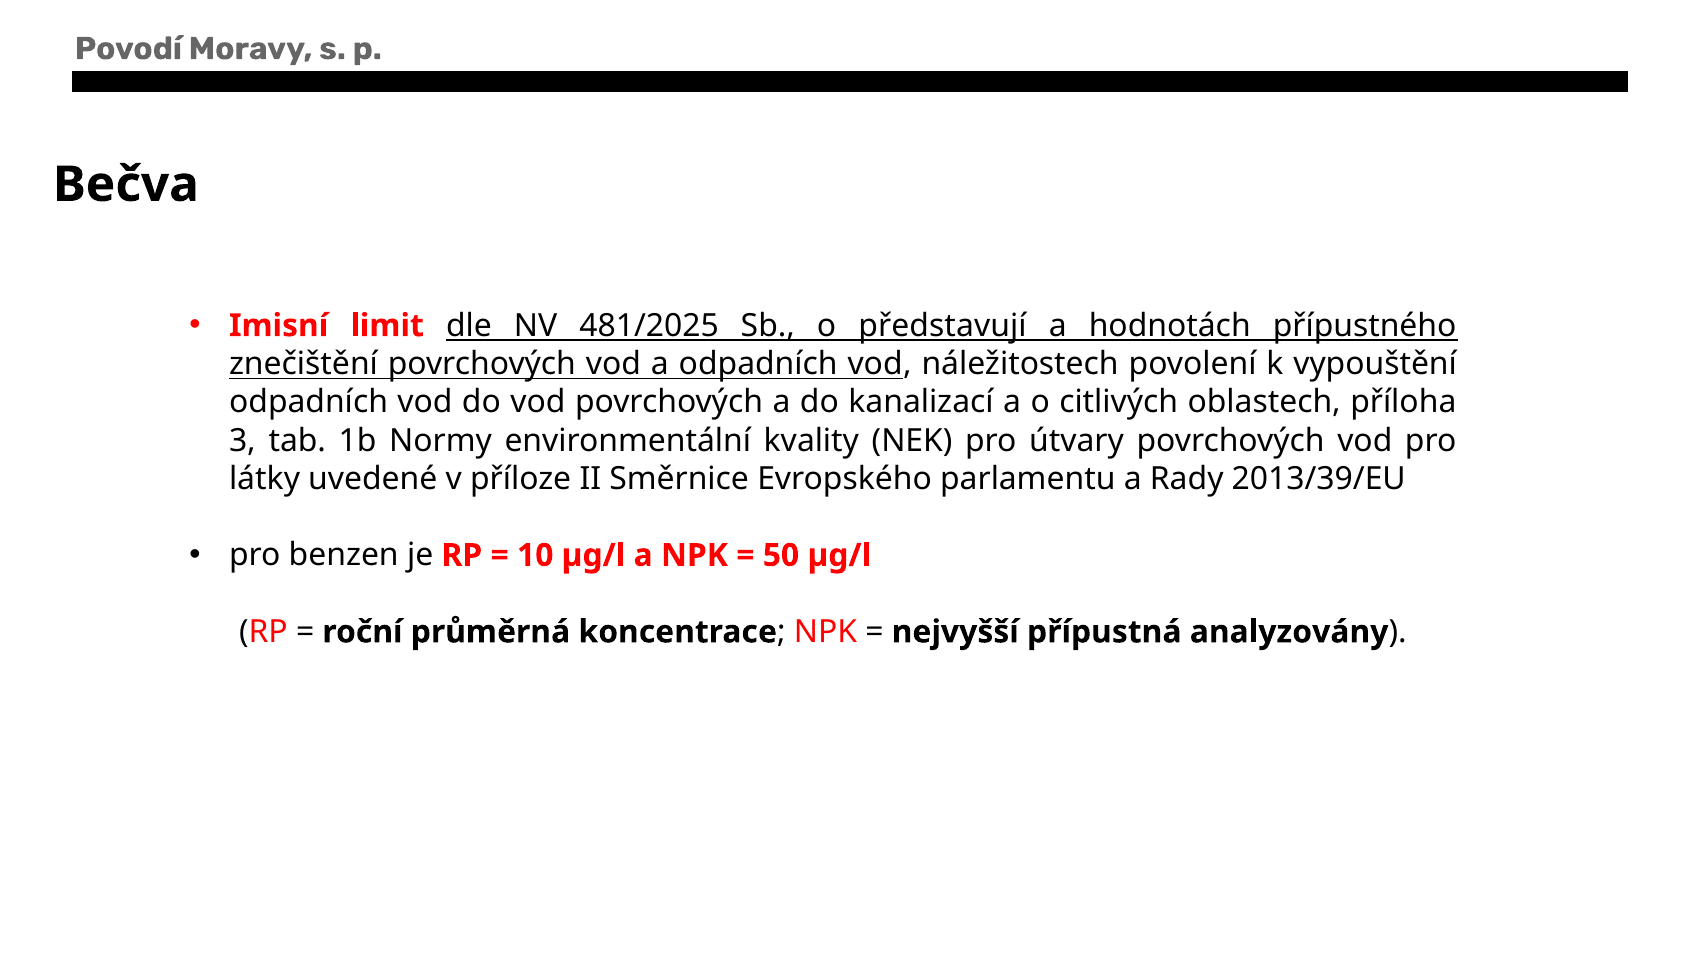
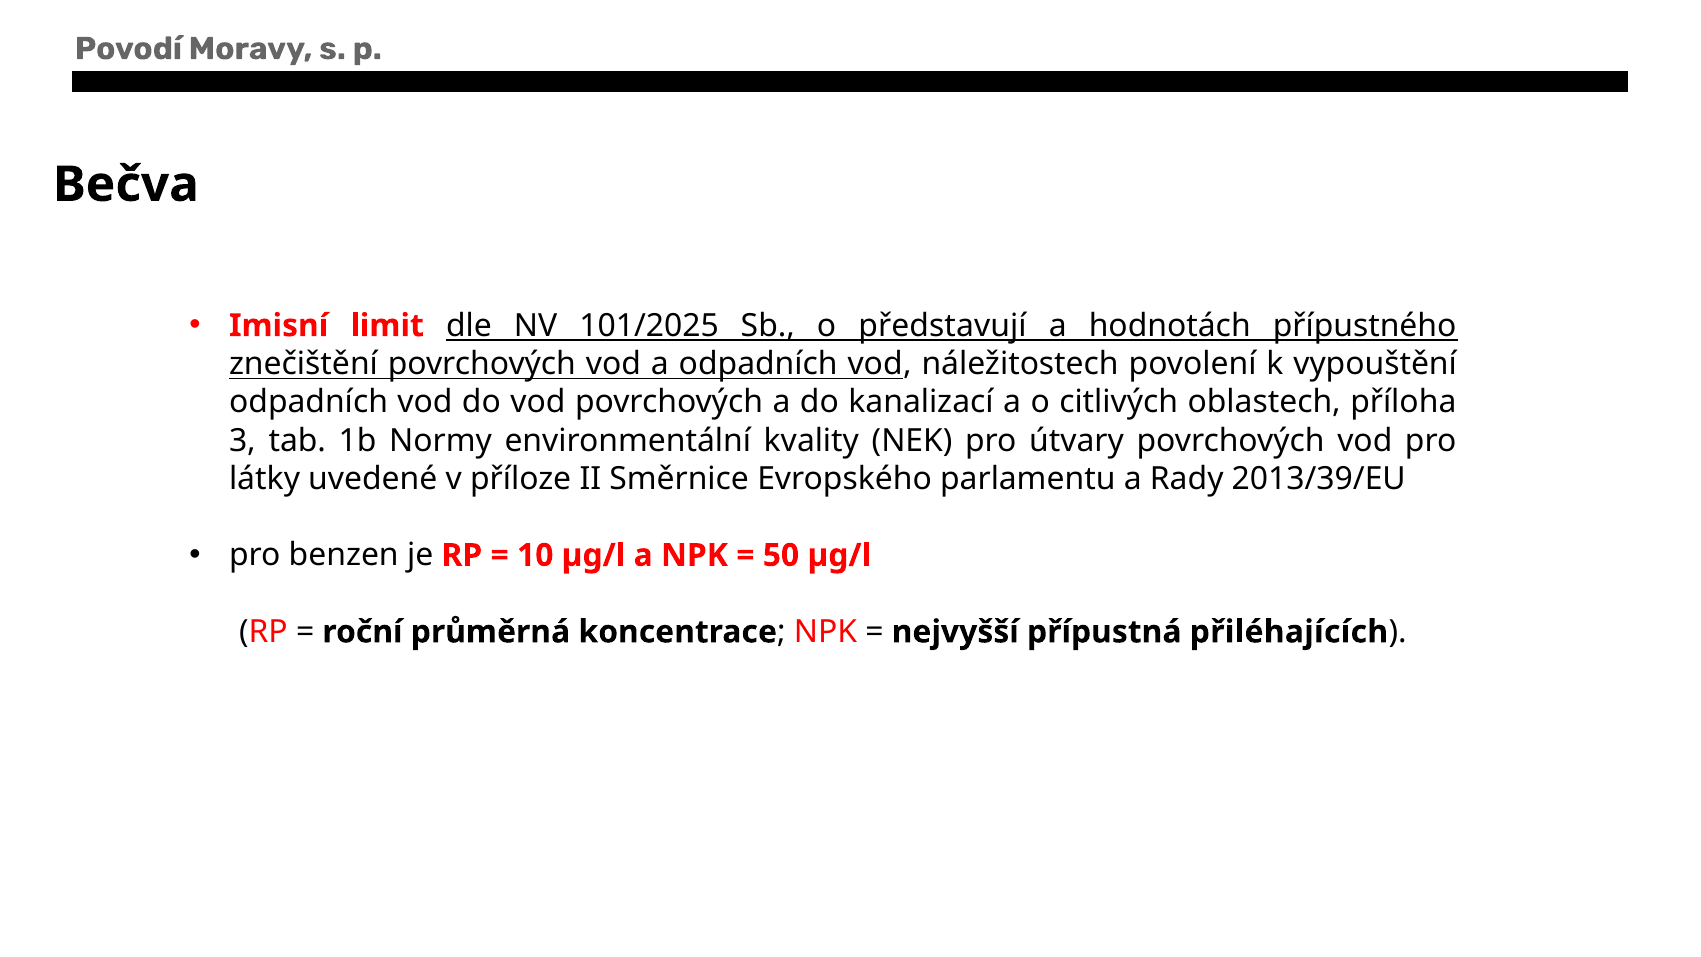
481/2025: 481/2025 -> 101/2025 (649, 326)
analyzovány: analyzovány -> přiléhajících (1289, 632)
